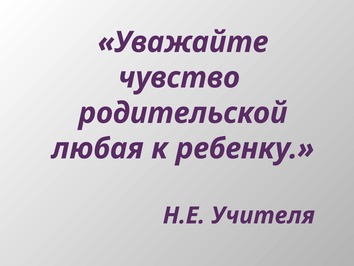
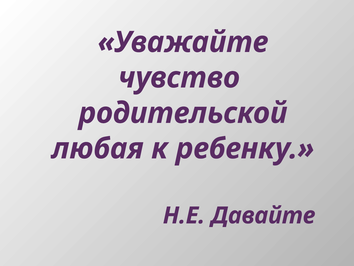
Учителя: Учителя -> Давайте (263, 215)
